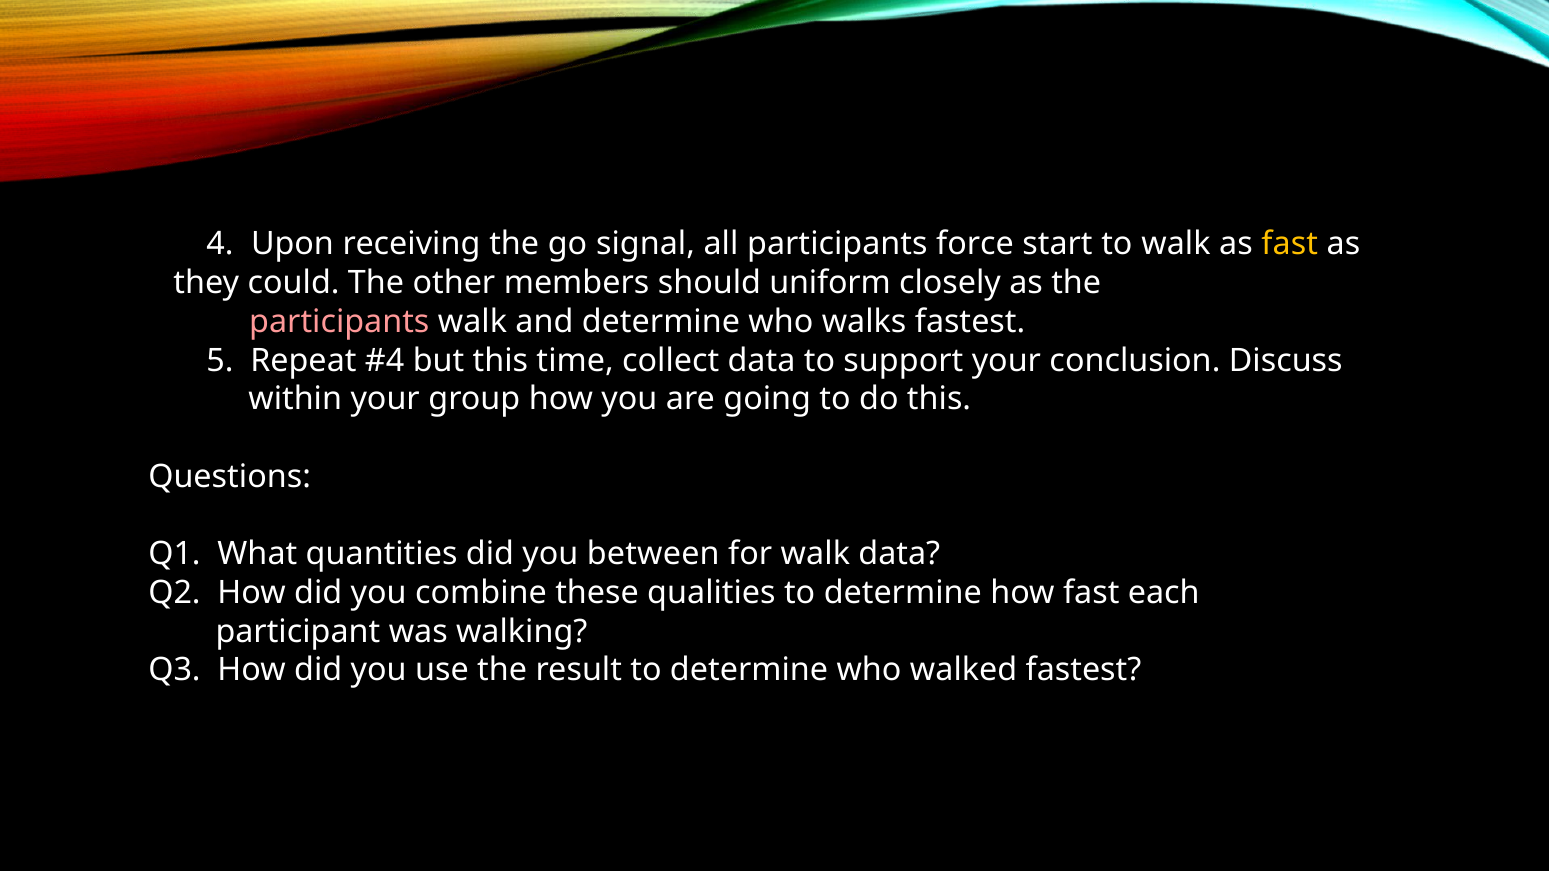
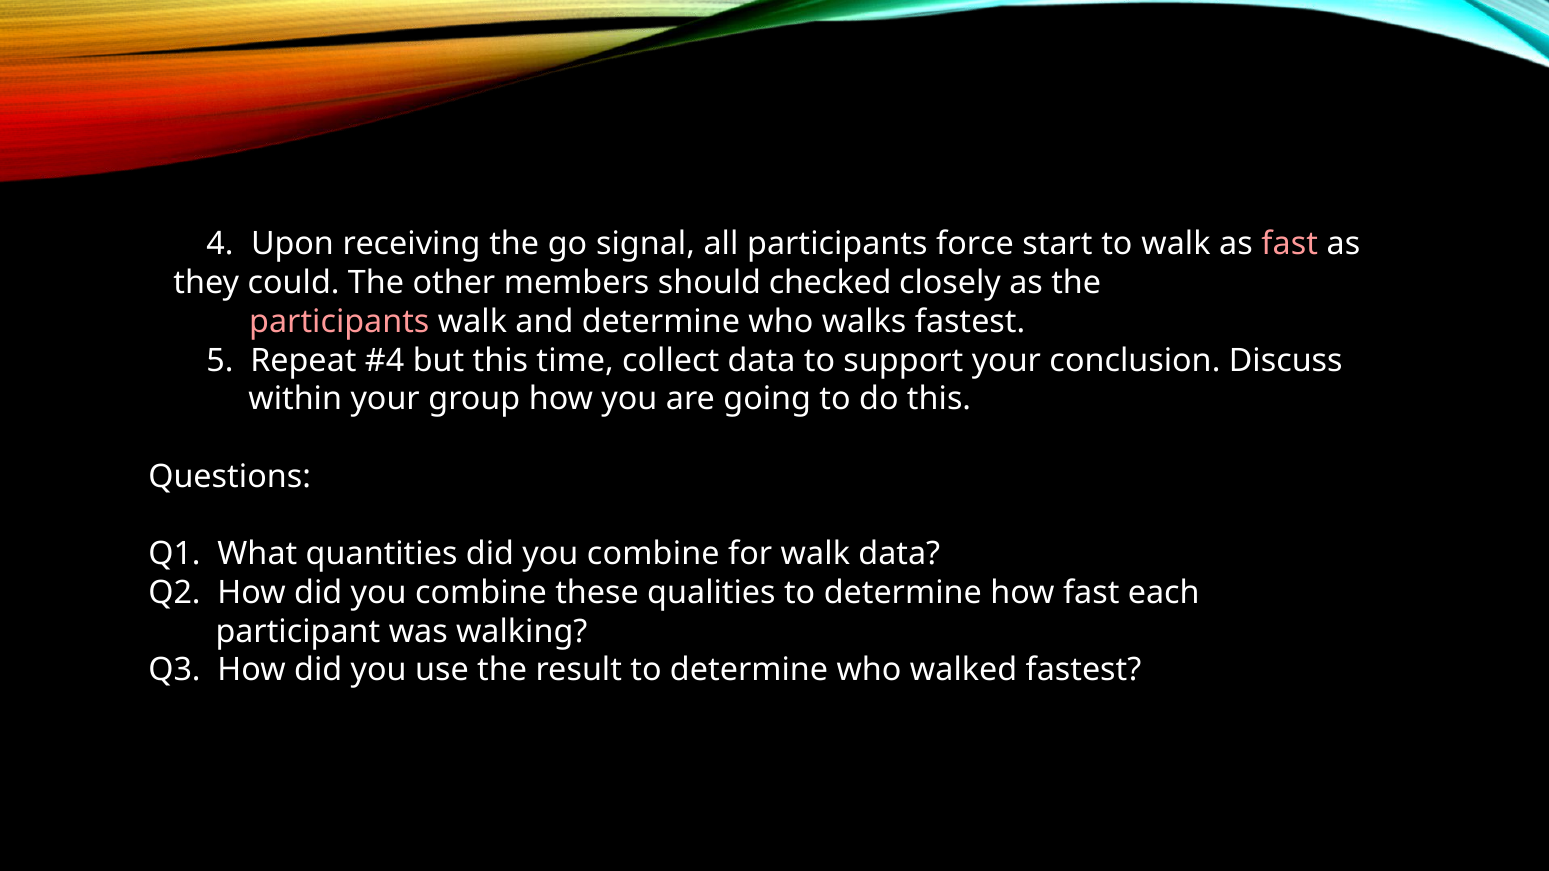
fast colour: yellow -> pink (1290, 244)
uniform: uniform -> checked (830, 283)
quantities did you between: between -> combine (653, 554)
